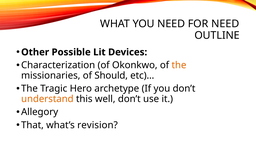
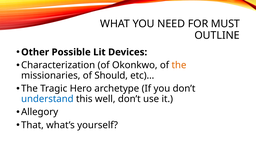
FOR NEED: NEED -> MUST (225, 24)
understand colour: orange -> blue (47, 99)
revision: revision -> yourself (98, 125)
